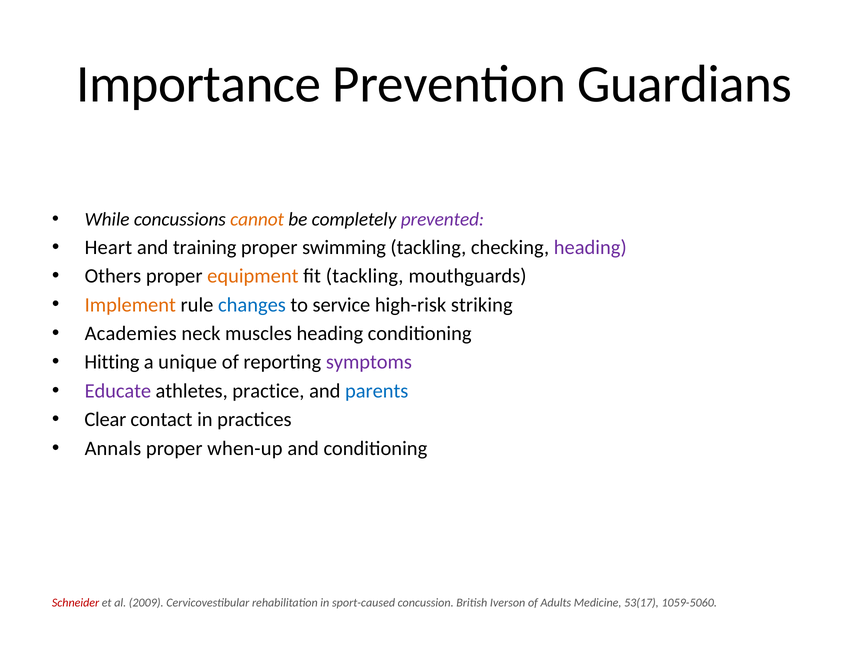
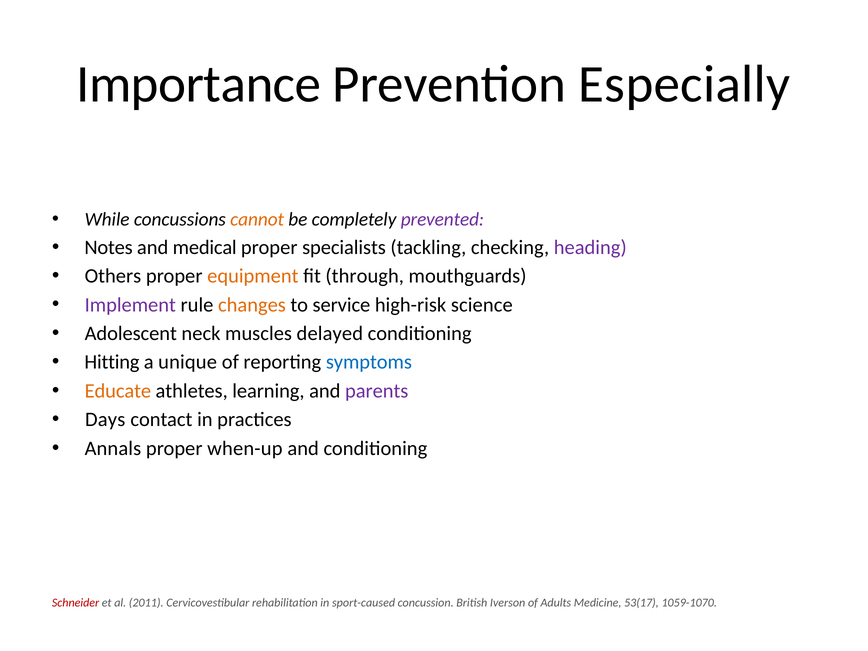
Guardians: Guardians -> Especially (684, 84)
Heart: Heart -> Notes (109, 247)
training: training -> medical (205, 247)
swimming: swimming -> specialists (344, 247)
fit tackling: tackling -> through (365, 276)
Implement colour: orange -> purple (130, 305)
changes colour: blue -> orange (252, 305)
striking: striking -> science (482, 305)
Academies: Academies -> Adolescent (131, 333)
muscles heading: heading -> delayed (330, 333)
symptoms colour: purple -> blue (369, 362)
Educate colour: purple -> orange (118, 391)
practice: practice -> learning (268, 391)
parents colour: blue -> purple (377, 391)
Clear: Clear -> Days (105, 420)
2009: 2009 -> 2011 (146, 603)
1059-5060: 1059-5060 -> 1059-1070 (689, 603)
